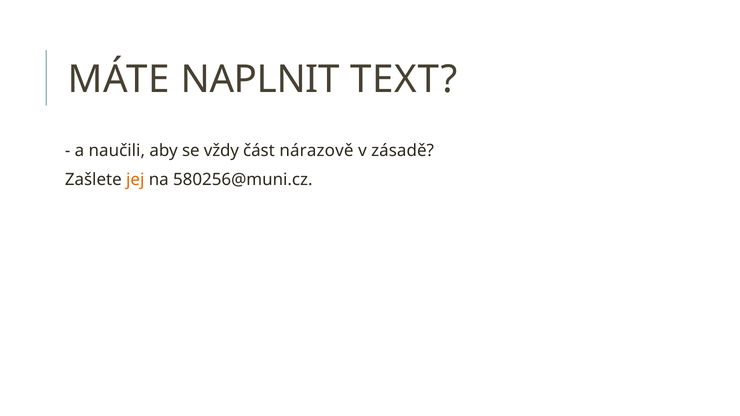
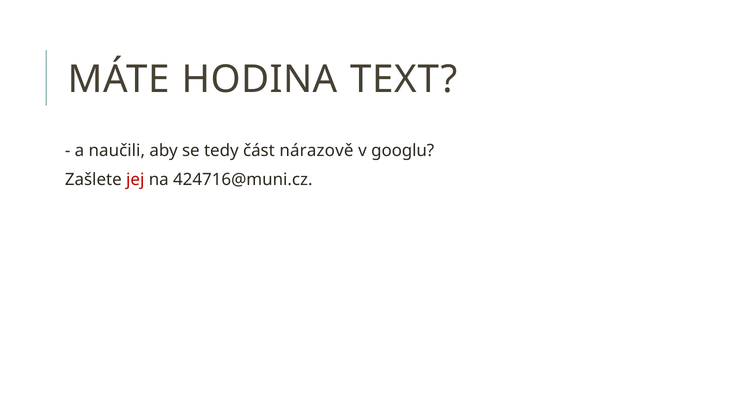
NAPLNIT: NAPLNIT -> HODINA (260, 79)
vždy: vždy -> tedy (221, 151)
zásadě: zásadě -> googlu (403, 151)
jej colour: orange -> red (135, 180)
580256@muni.cz: 580256@muni.cz -> 424716@muni.cz (243, 180)
